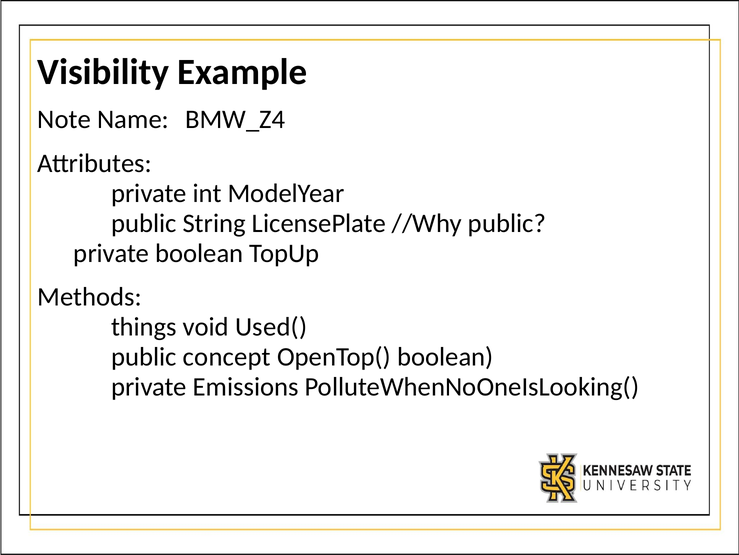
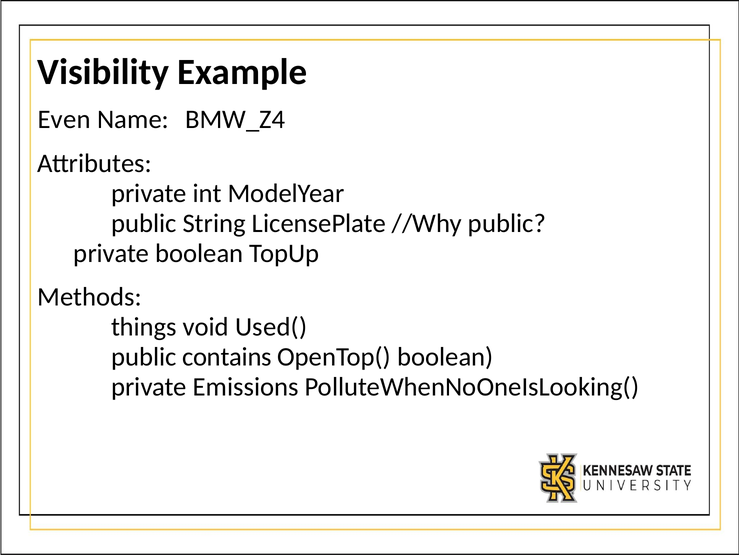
Note: Note -> Even (64, 119)
concept: concept -> contains (227, 356)
